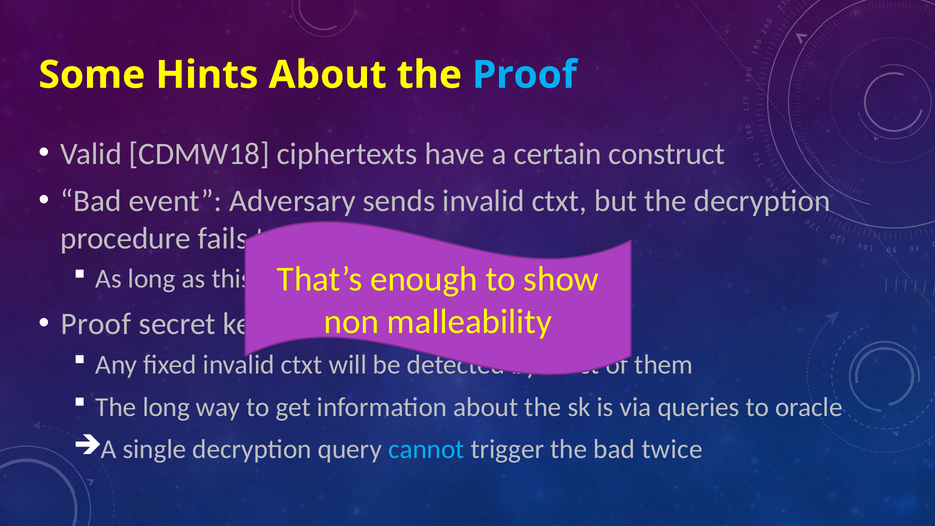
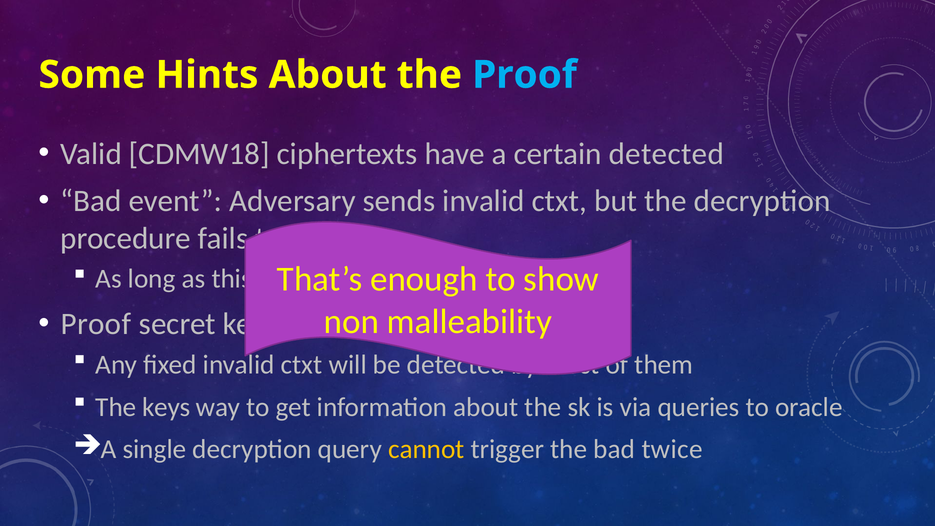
certain construct: construct -> detected (666, 154)
The long: long -> keys (166, 407)
cannot colour: light blue -> yellow (426, 449)
